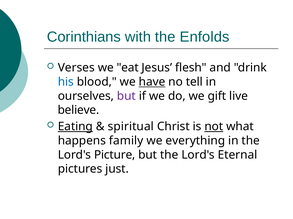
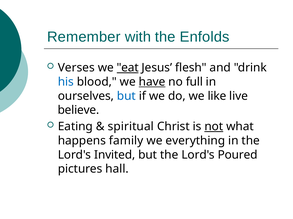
Corinthians: Corinthians -> Remember (84, 37)
eat underline: none -> present (128, 68)
tell: tell -> full (194, 82)
but colour: purple -> blue (126, 96)
gift: gift -> like (217, 96)
Eating underline: present -> none (75, 127)
Picture: Picture -> Invited (115, 155)
Eternal: Eternal -> Poured (238, 155)
just: just -> hall (117, 169)
